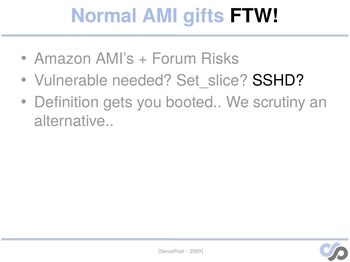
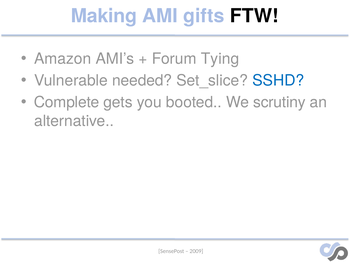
Normal: Normal -> Making (104, 16)
Risks: Risks -> Tying (220, 59)
SSHD colour: black -> blue (278, 81)
Definition: Definition -> Complete (67, 102)
